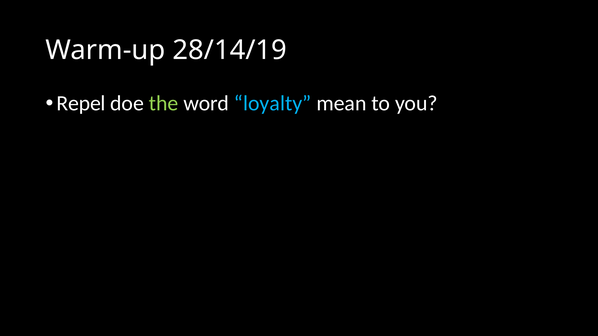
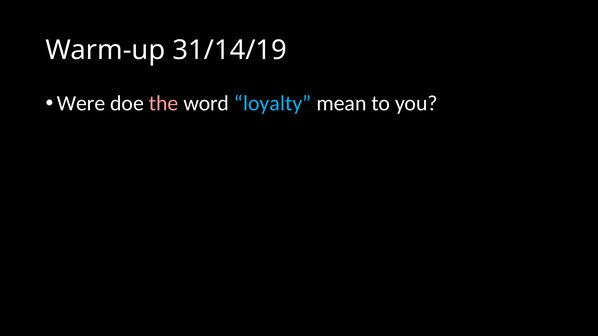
28/14/19: 28/14/19 -> 31/14/19 (230, 50)
Repel: Repel -> Were (81, 103)
the colour: light green -> pink (164, 103)
